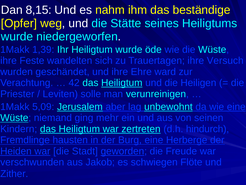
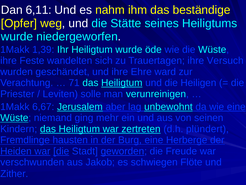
8,15: 8,15 -> 6,11 (39, 10)
42: 42 -> 71 (74, 83)
5,09: 5,09 -> 6,67 (43, 106)
hindurch: hindurch -> plündert (207, 129)
die underline: none -> present (61, 151)
